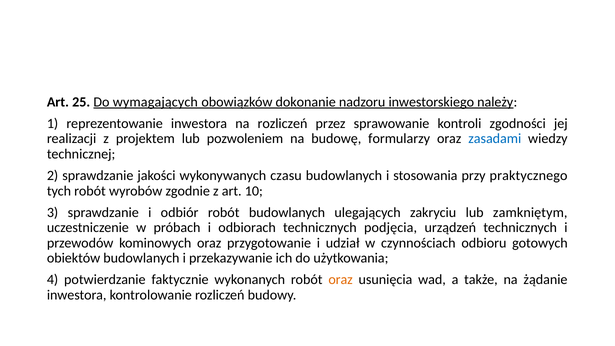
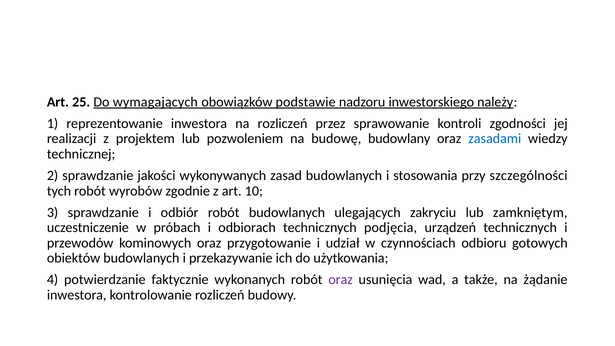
dokonanie: dokonanie -> podstawie (306, 102)
formularzy: formularzy -> budowlany (399, 139)
czasu: czasu -> zasad (286, 176)
praktycznego: praktycznego -> szczególności (529, 176)
oraz colour: orange -> purple (341, 280)
